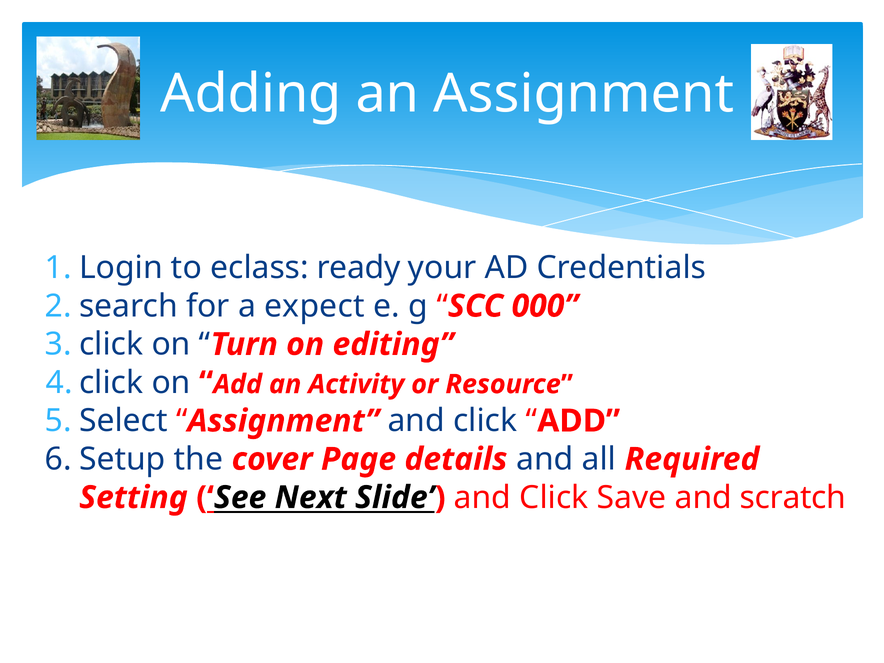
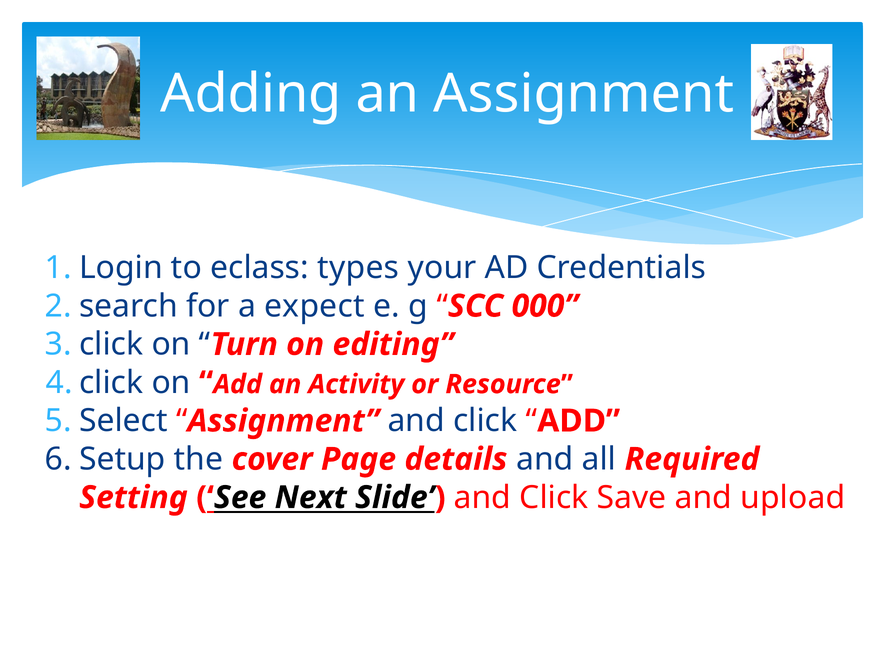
ready: ready -> types (358, 268)
scratch: scratch -> upload (793, 498)
